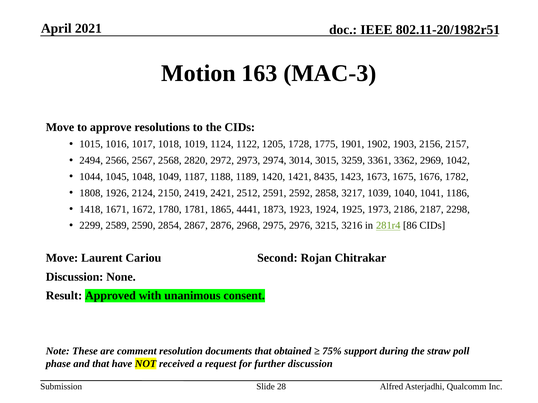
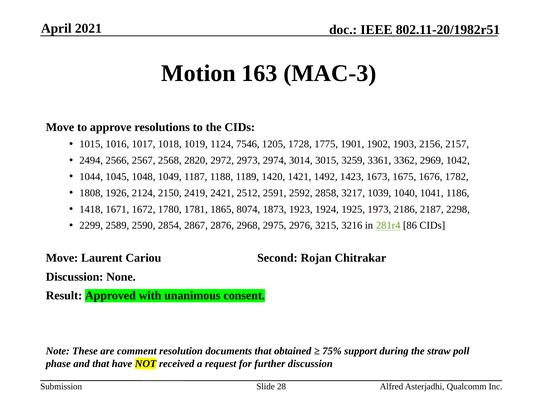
1122: 1122 -> 7546 (248, 144)
8435: 8435 -> 1492 (326, 177)
4441: 4441 -> 8074 (248, 210)
